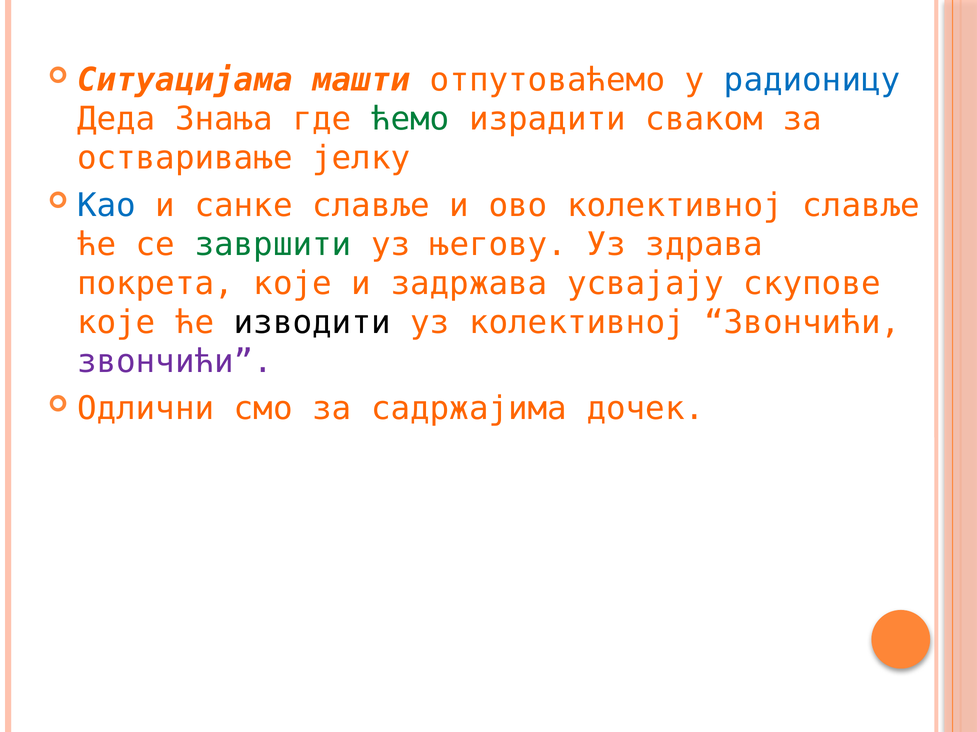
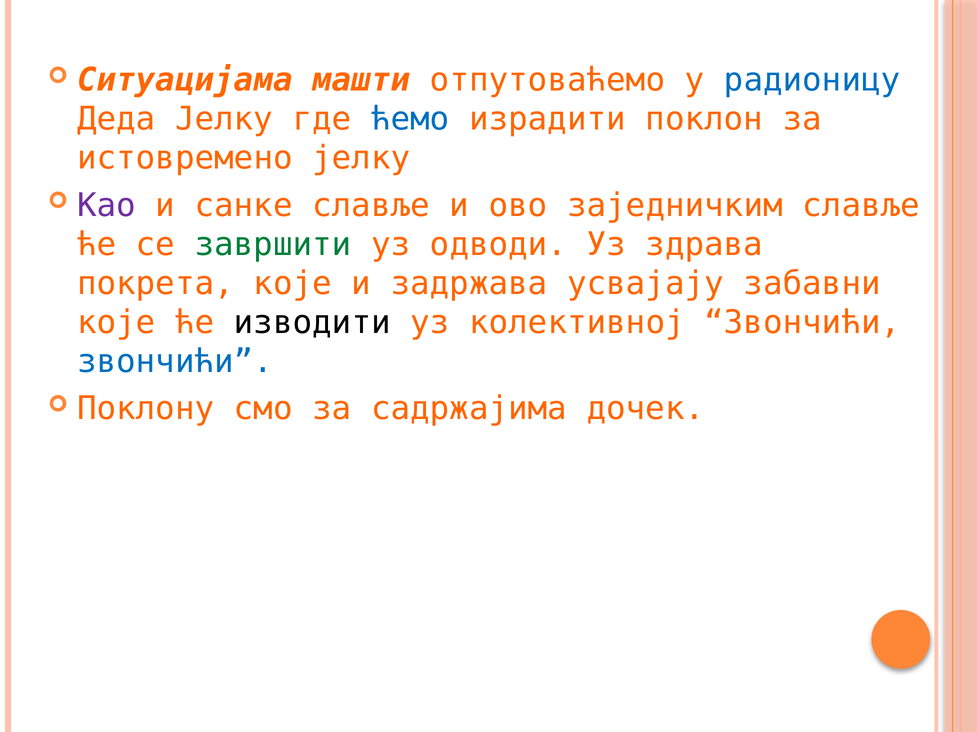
Деда Знања: Знања -> Јелку (224, 119)
ћемо colour: green -> blue (410, 119)
сваком: сваком -> поклон (704, 119)
остваривање: остваривање -> истовремено (185, 158)
Као colour: blue -> purple (106, 206)
ово колективној: колективној -> заједничким (675, 206)
његову: његову -> одводи (498, 245)
скупове: скупове -> забавни (812, 284)
звончићи colour: purple -> blue (175, 362)
Одлични: Одлични -> Поклону (146, 409)
